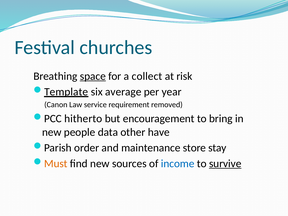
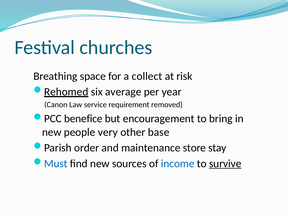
space underline: present -> none (93, 76)
Template: Template -> Rehomed (66, 92)
hitherto: hitherto -> benefice (83, 119)
data: data -> very (108, 132)
have: have -> base (159, 132)
Must colour: orange -> blue (56, 164)
